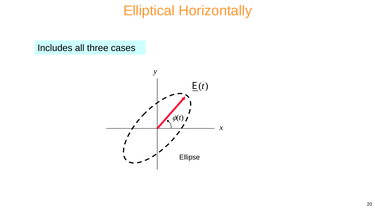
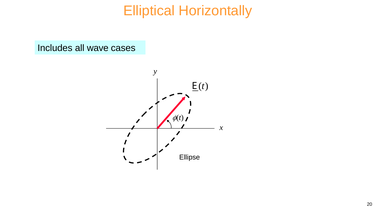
three: three -> wave (98, 48)
